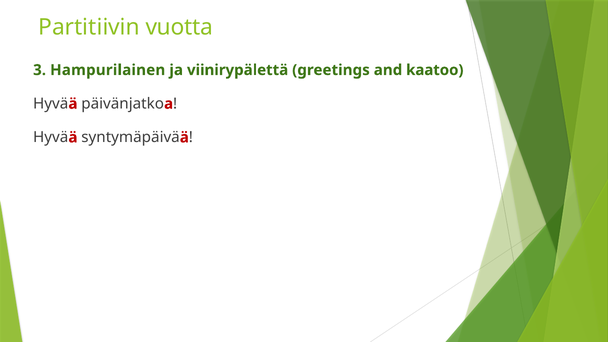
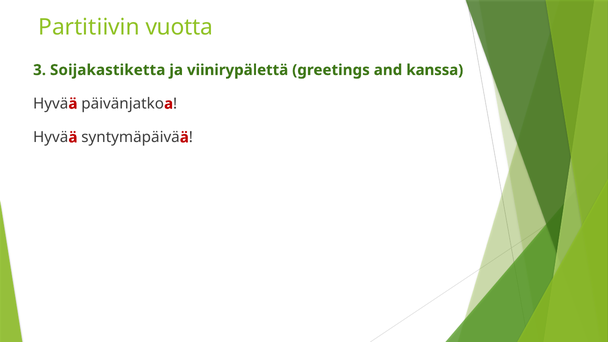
Hampurilainen: Hampurilainen -> Soijakastiketta (108, 70)
kaatoo: kaatoo -> kanssa (435, 70)
